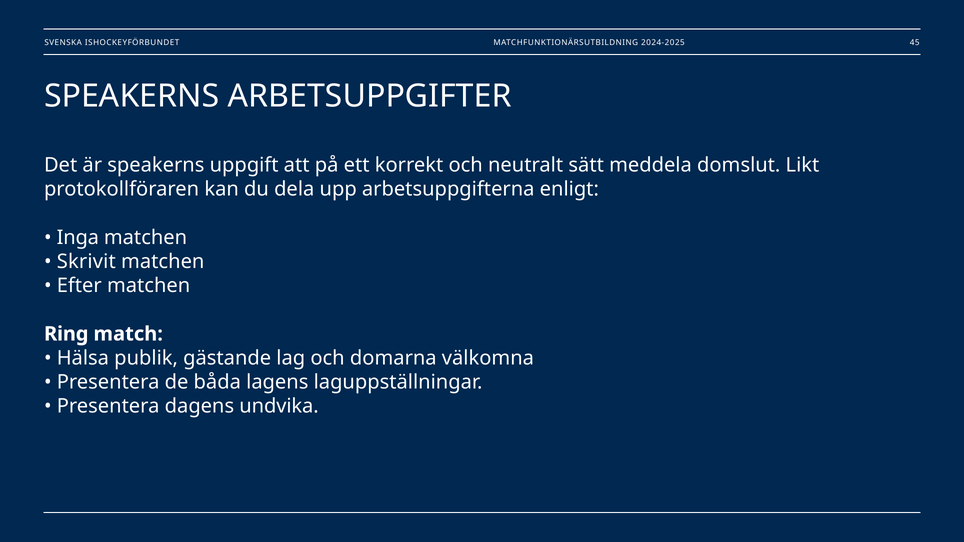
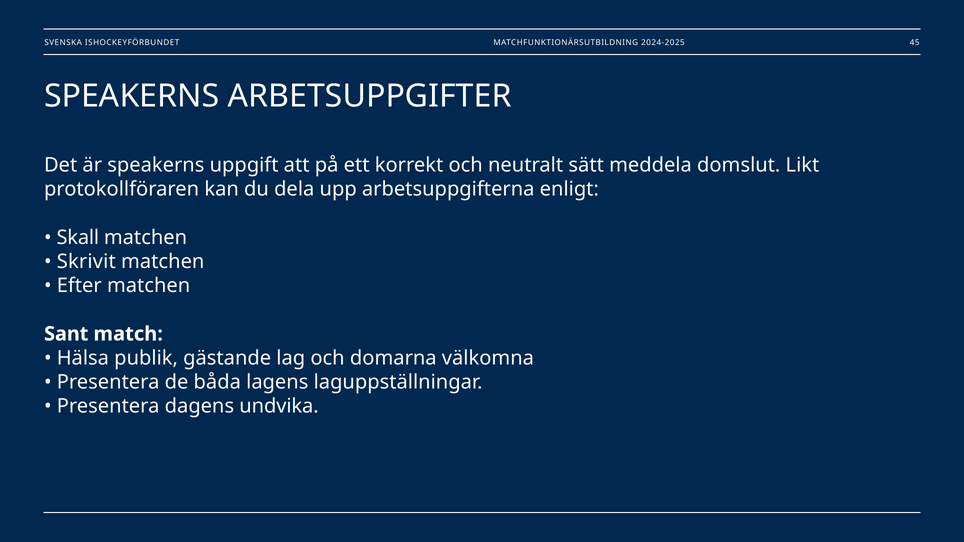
Inga: Inga -> Skall (78, 238)
Ring: Ring -> Sant (66, 334)
